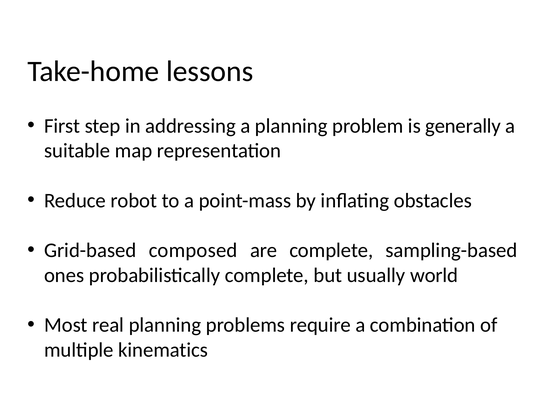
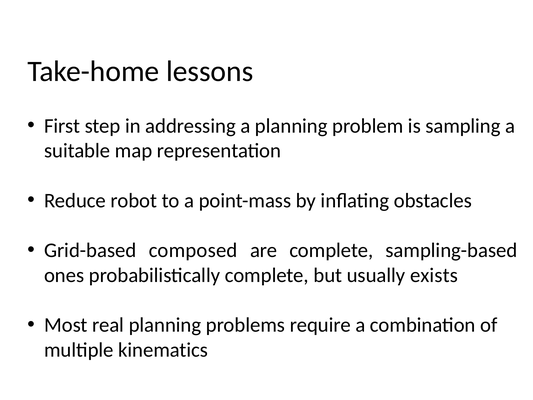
generally: generally -> sampling (463, 126)
world: world -> exists (434, 275)
